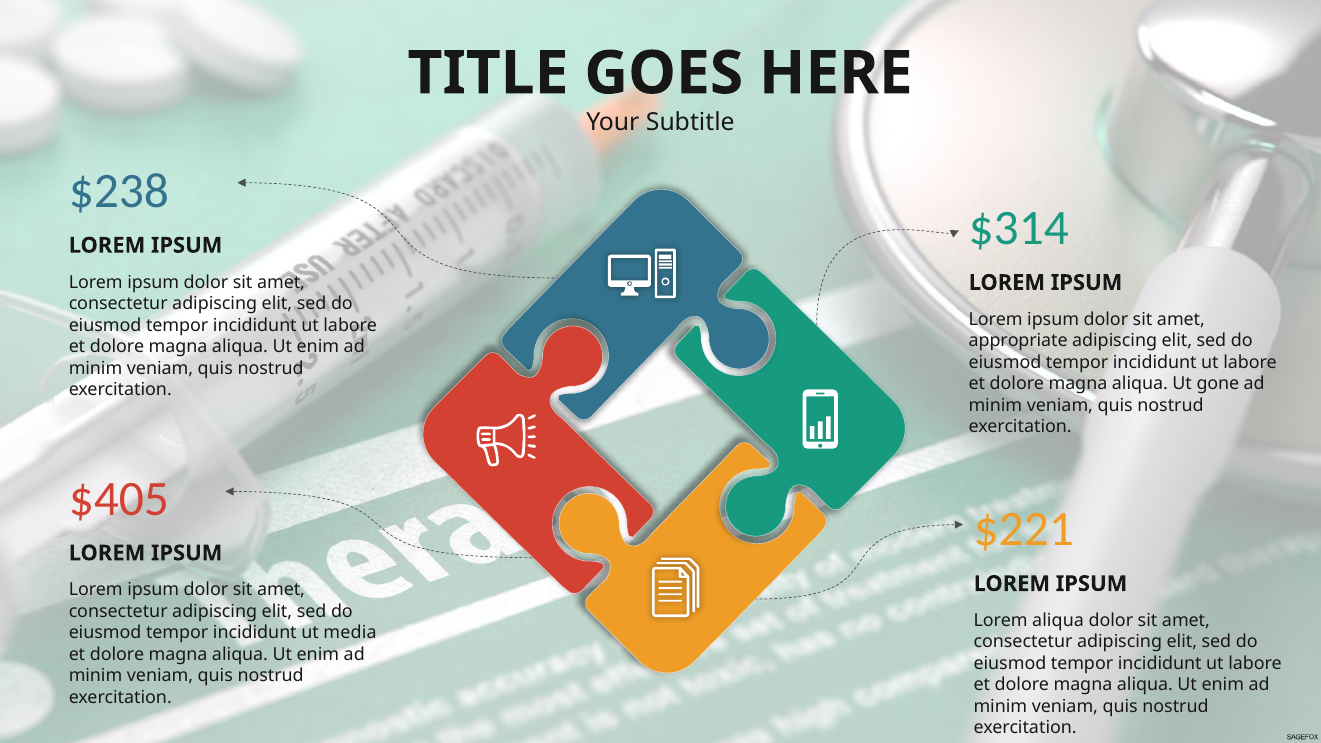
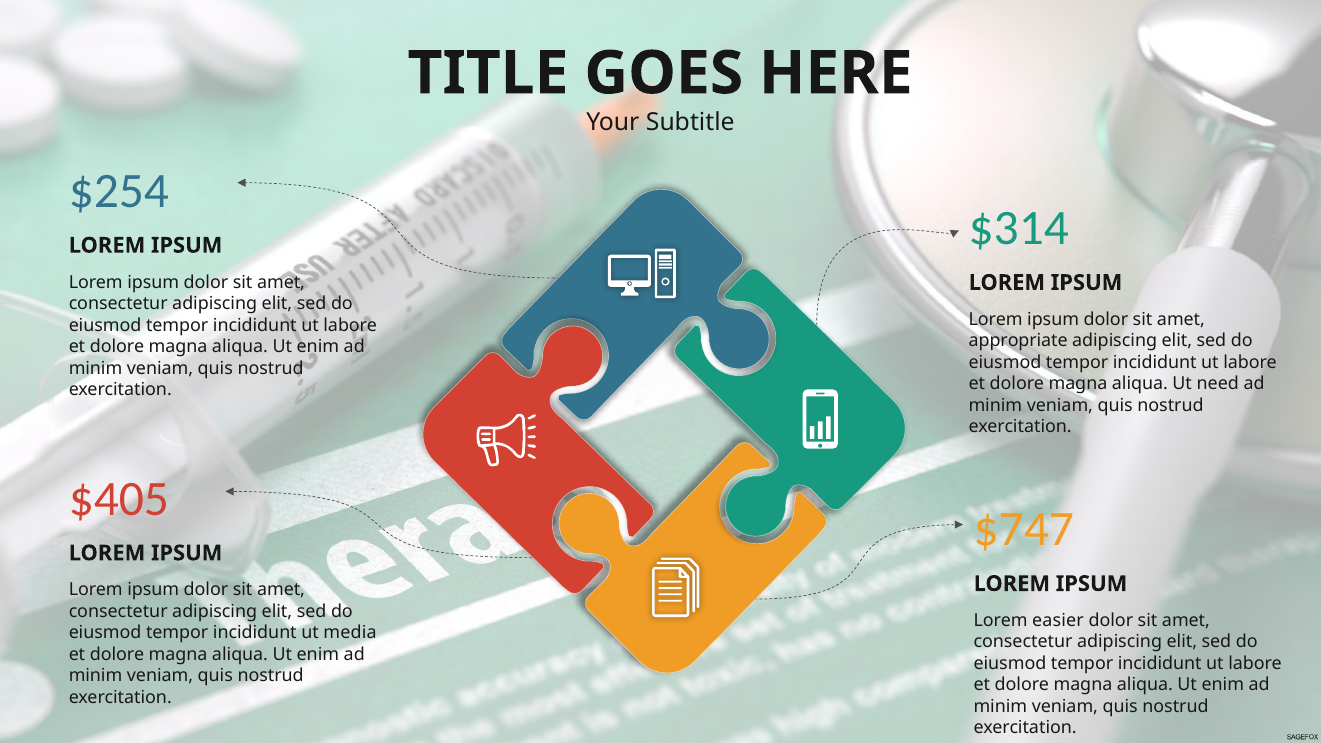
$238: $238 -> $254 (119, 191)
gone: gone -> need (1218, 384)
$221: $221 -> $747 (1024, 530)
Lorem aliqua: aliqua -> easier (1058, 621)
